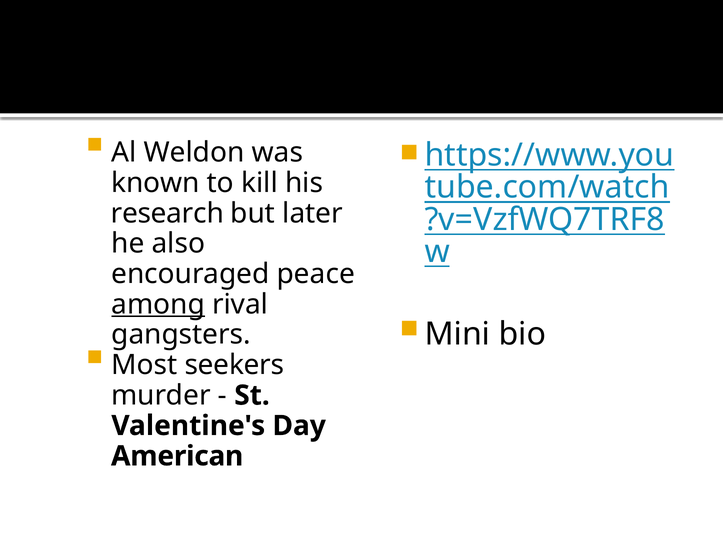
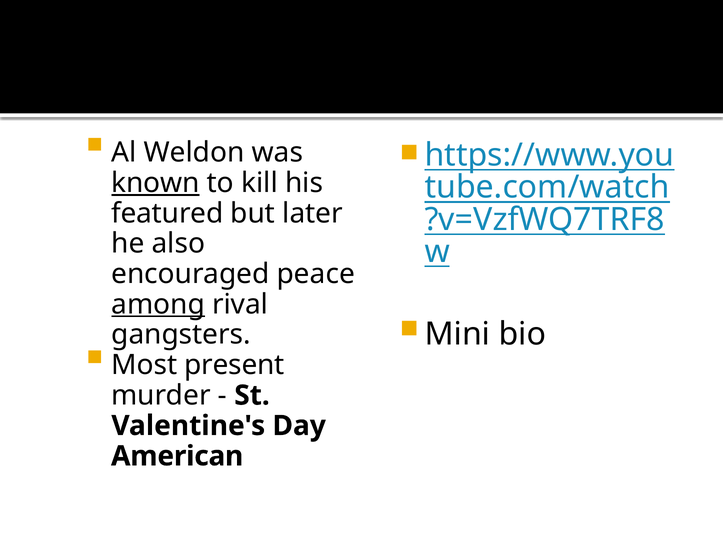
known underline: none -> present (155, 183)
research: research -> featured (167, 213)
seekers: seekers -> present (234, 365)
